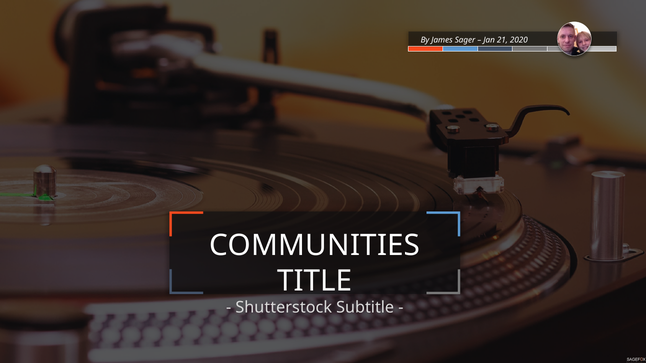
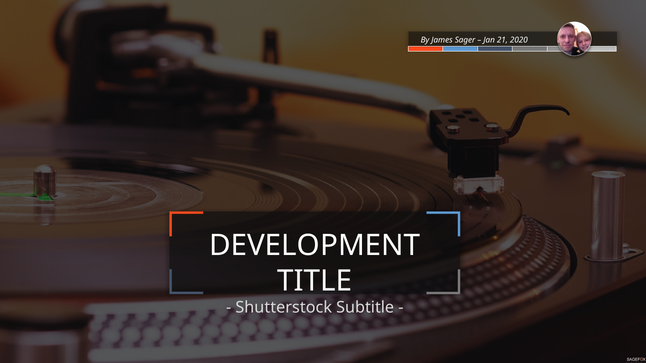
COMMUNITIES: COMMUNITIES -> DEVELOPMENT (315, 246)
